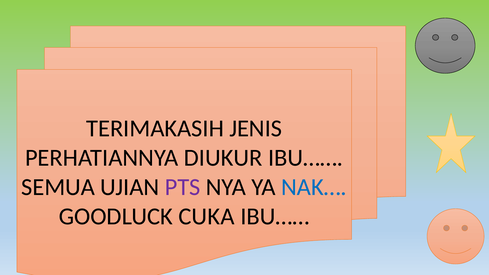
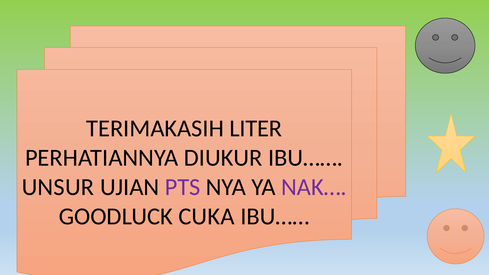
JENIS: JENIS -> LITER (256, 129)
SEMUA: SEMUA -> UNSUR (58, 187)
NAK… colour: blue -> purple (314, 187)
